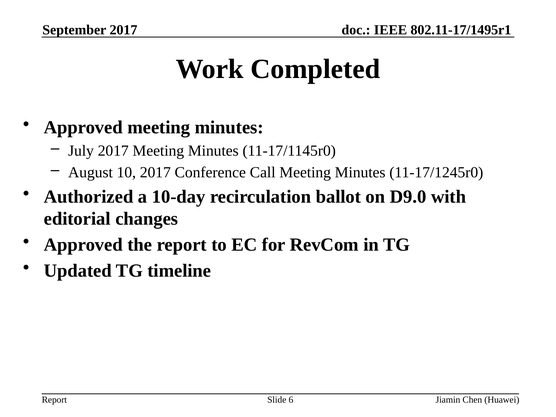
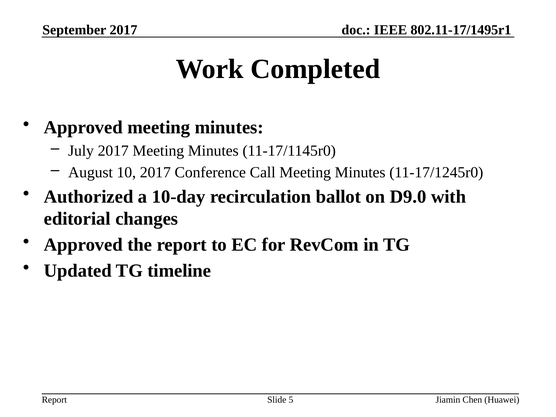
6: 6 -> 5 (291, 400)
